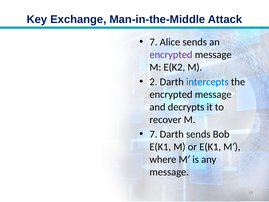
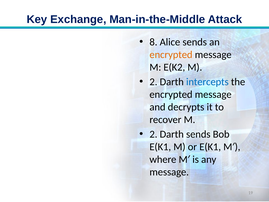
7: 7 -> 8 (153, 42)
encrypted colour: purple -> orange (171, 55)
7: 7 -> 2 (153, 134)
